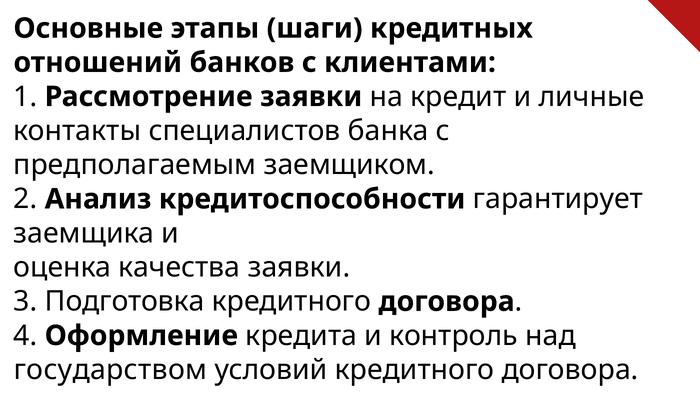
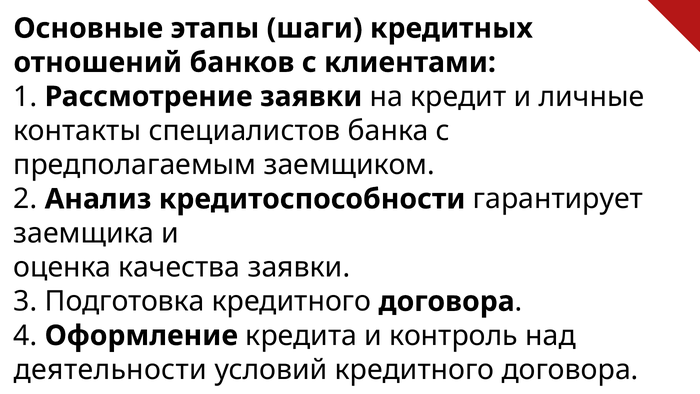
государством: государством -> деятельности (110, 370)
